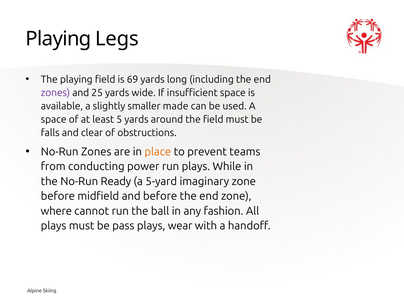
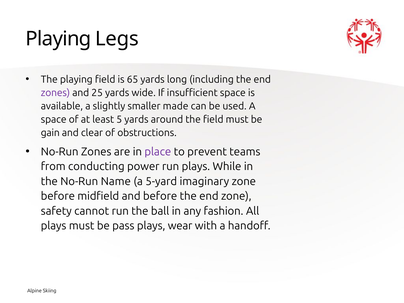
69: 69 -> 65 (132, 79)
falls: falls -> gain (50, 133)
place colour: orange -> purple (158, 152)
Ready: Ready -> Name (116, 181)
where: where -> safety (56, 211)
